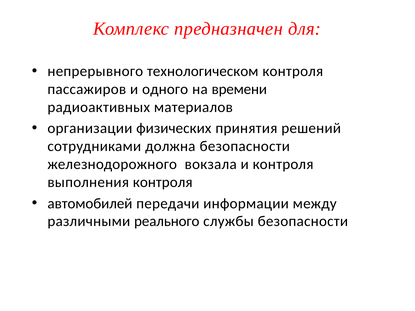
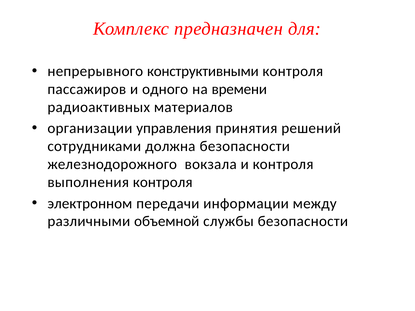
технологическом: технологическом -> конструктивными (203, 71)
физических: физических -> управления (174, 128)
автомобилей: автомобилей -> электронном (90, 204)
реального: реального -> объемной (167, 222)
